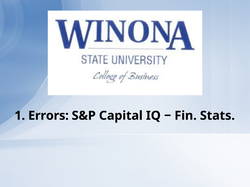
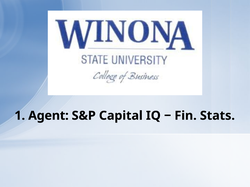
Errors: Errors -> Agent (48, 116)
